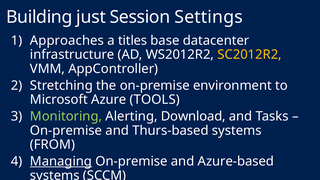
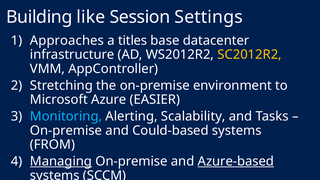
just: just -> like (91, 17)
TOOLS: TOOLS -> EASIER (155, 100)
Monitoring colour: light green -> light blue (66, 116)
Download: Download -> Scalability (193, 116)
Thurs-based: Thurs-based -> Could-based (170, 130)
Azure-based underline: none -> present (236, 161)
